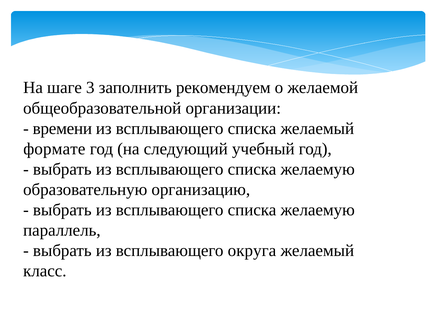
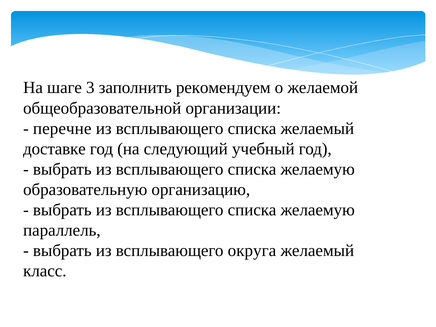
времени: времени -> перечне (62, 128)
формате: формате -> доставке (54, 149)
